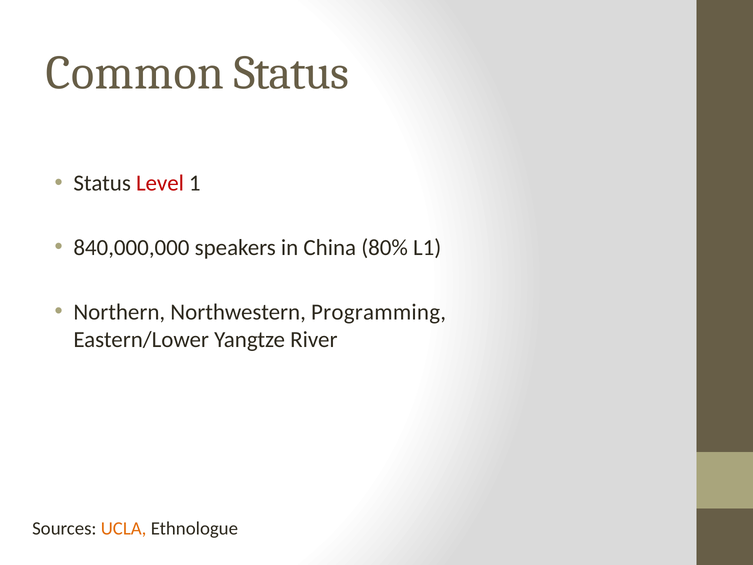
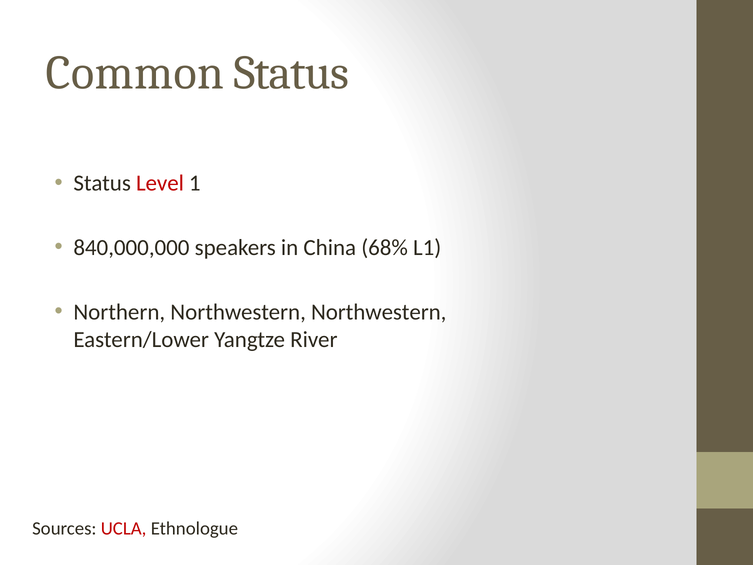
80%: 80% -> 68% (385, 248)
Northwestern Programming: Programming -> Northwestern (379, 312)
UCLA colour: orange -> red (124, 528)
